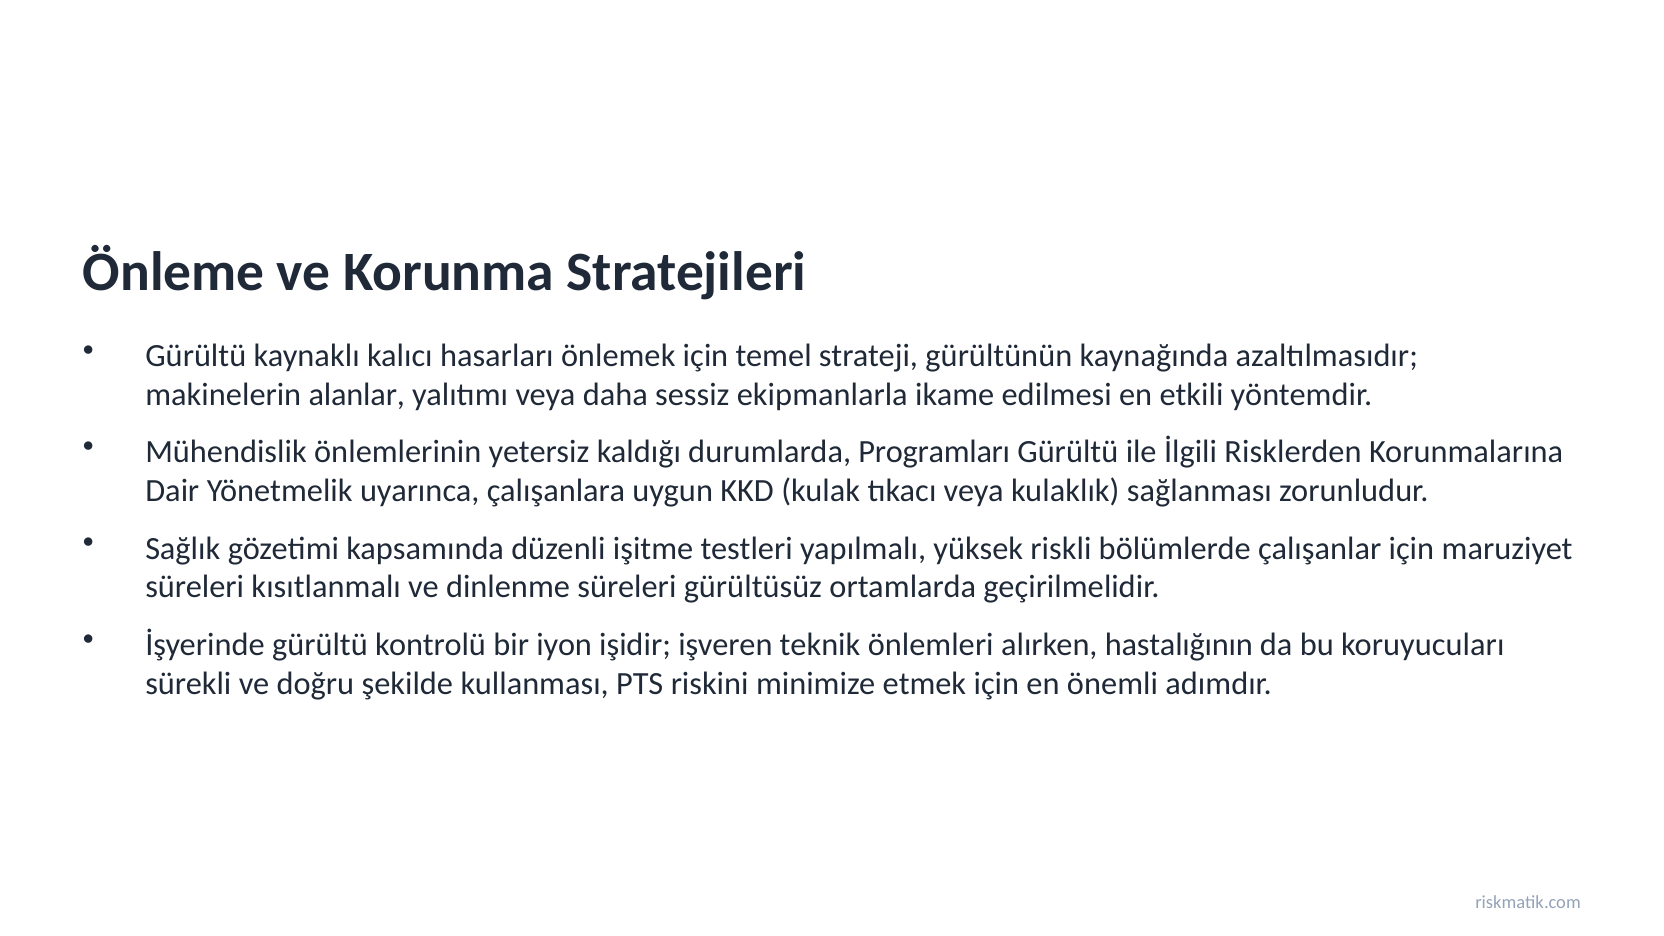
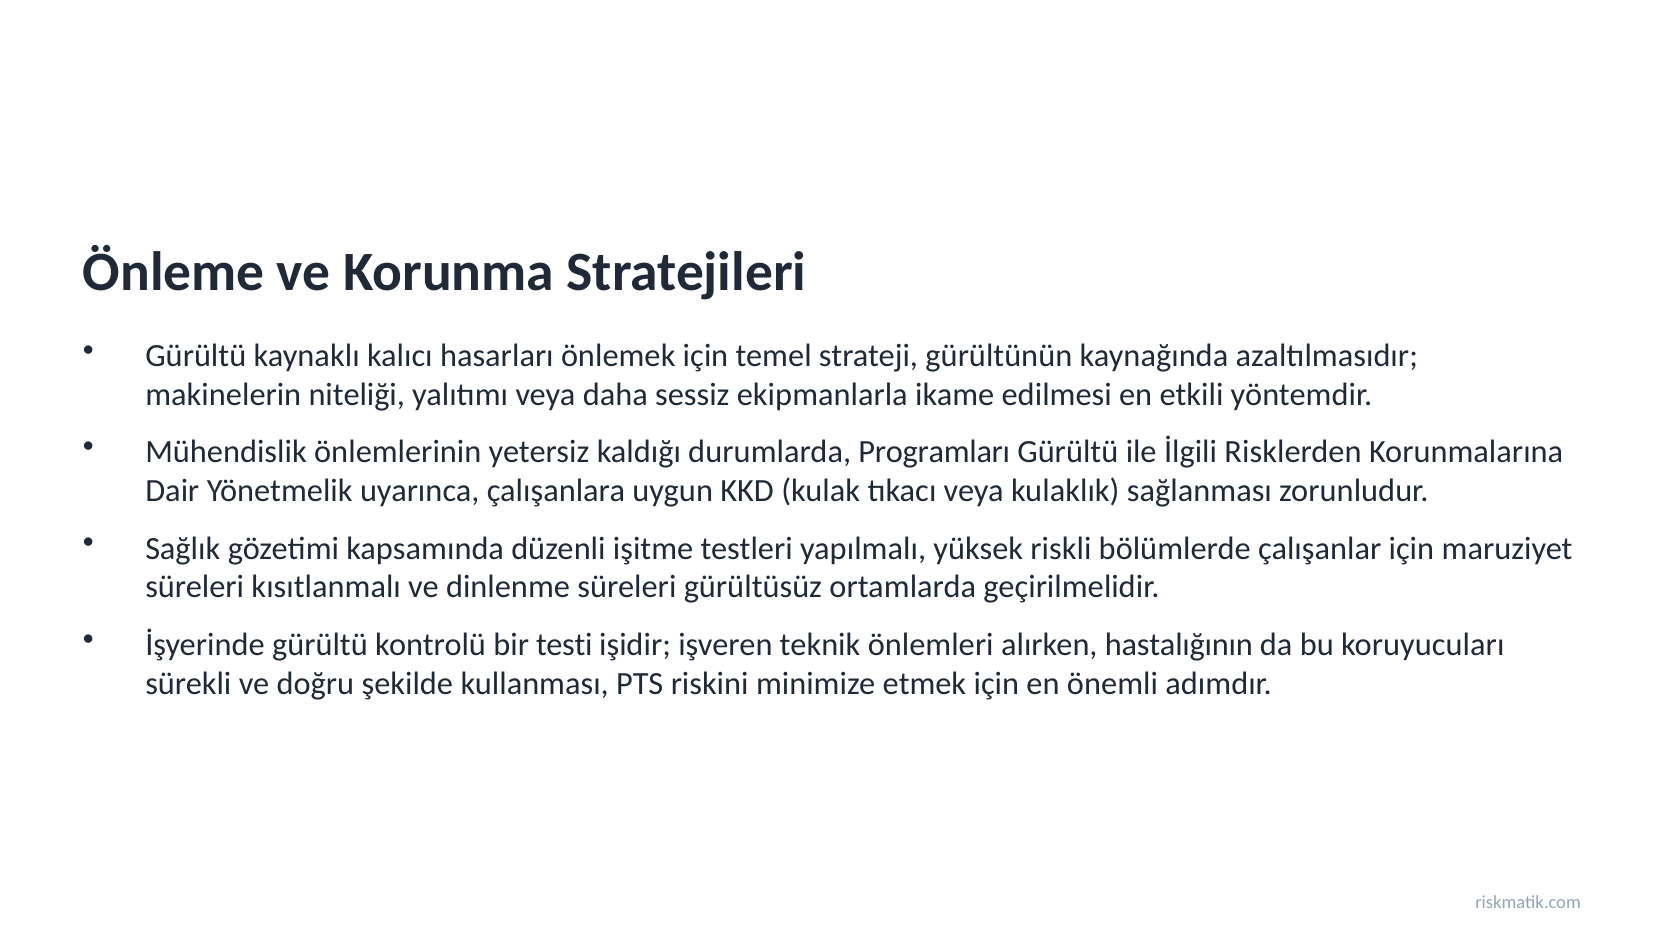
alanlar: alanlar -> niteliği (357, 395)
iyon: iyon -> testi (564, 645)
